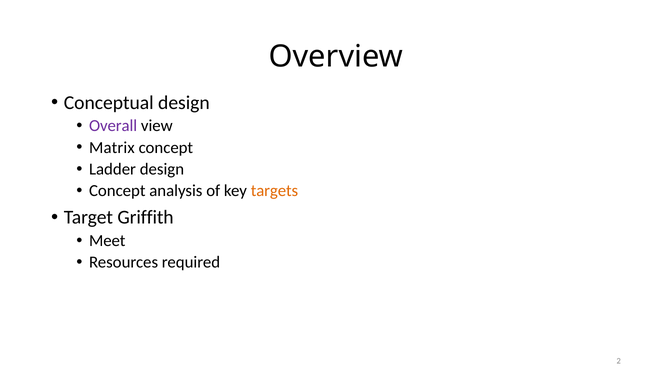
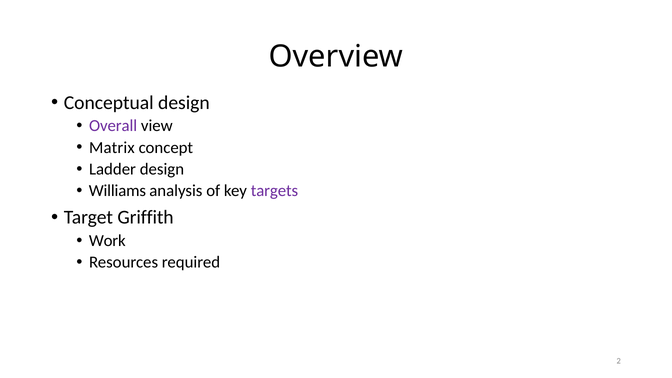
Concept: Concept -> Williams (117, 191)
targets colour: orange -> purple (274, 191)
Meet: Meet -> Work (107, 241)
